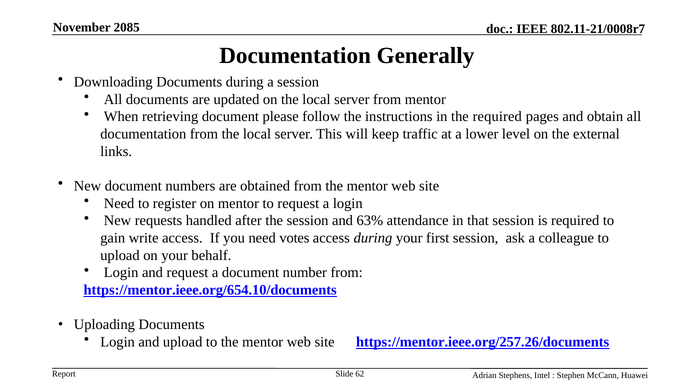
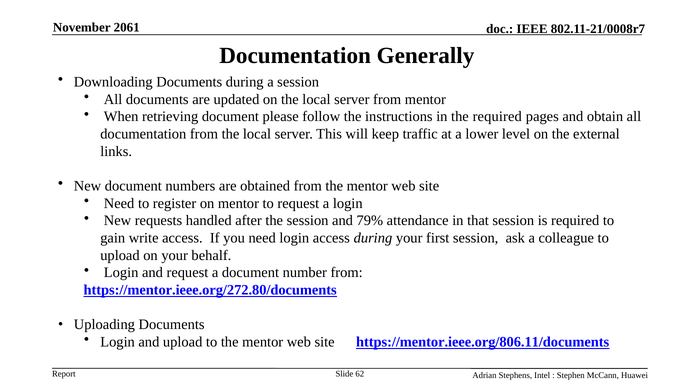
2085: 2085 -> 2061 (127, 28)
63%: 63% -> 79% (370, 221)
need votes: votes -> login (294, 238)
https://mentor.ieee.org/654.10/documents: https://mentor.ieee.org/654.10/documents -> https://mentor.ieee.org/272.80/documents (210, 290)
https://mentor.ieee.org/257.26/documents: https://mentor.ieee.org/257.26/documents -> https://mentor.ieee.org/806.11/documents (483, 342)
